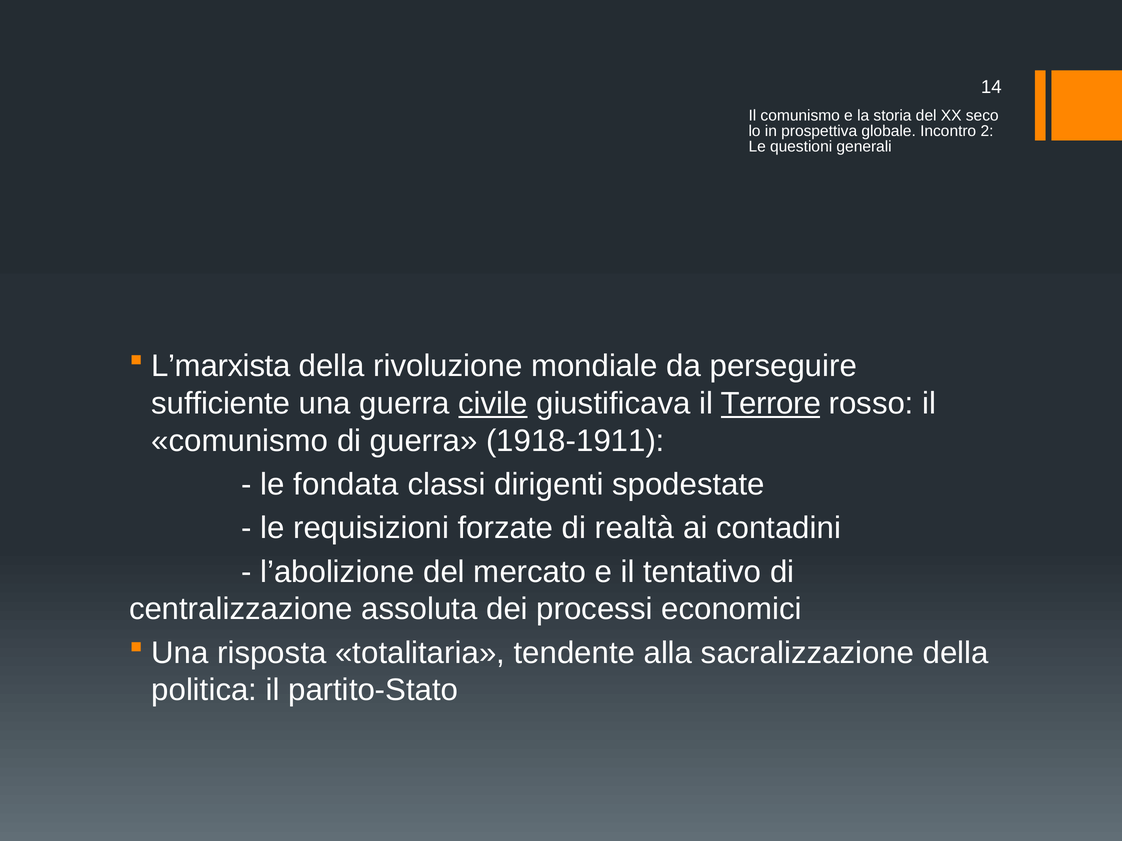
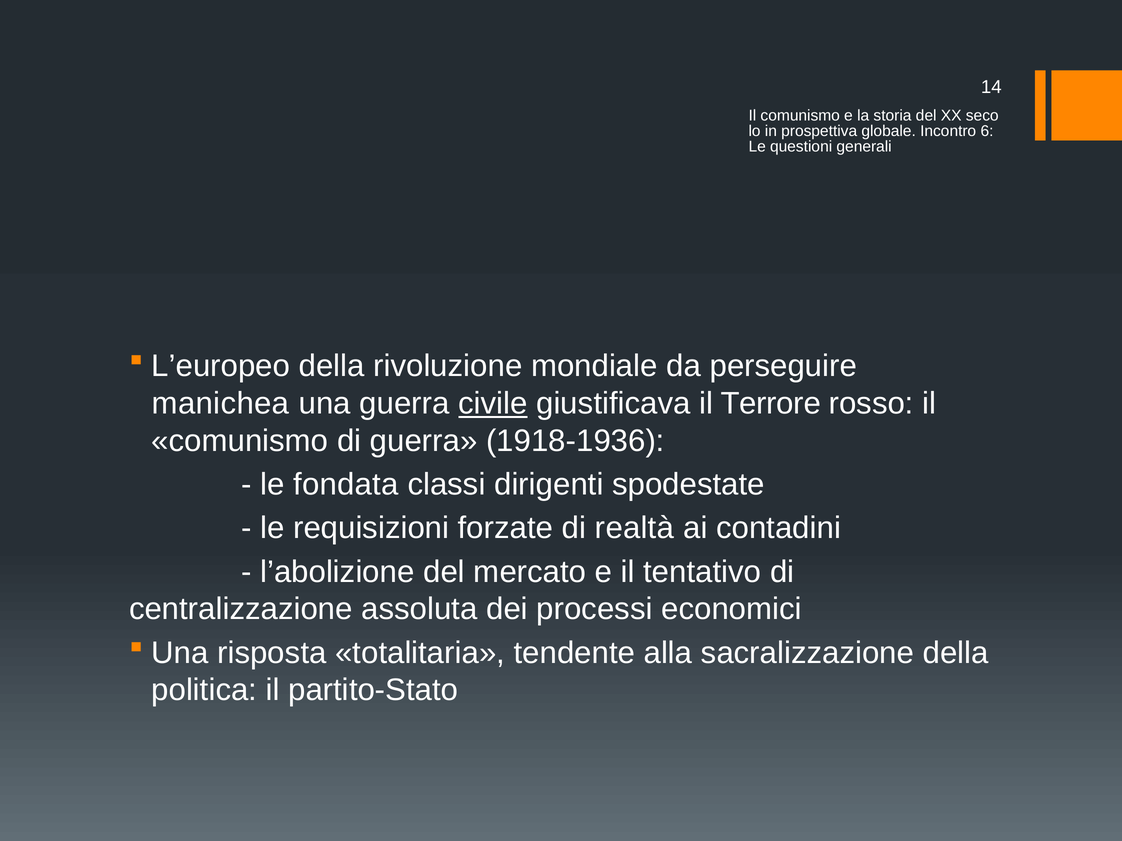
2: 2 -> 6 (987, 131)
L’marxista: L’marxista -> L’europeo (221, 366)
sufficiente: sufficiente -> manichea (221, 404)
Terrore underline: present -> none (771, 404)
1918-1911: 1918-1911 -> 1918-1936 (575, 441)
